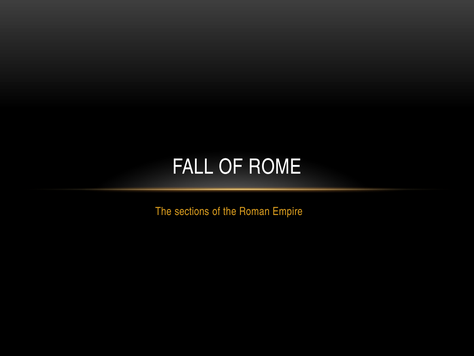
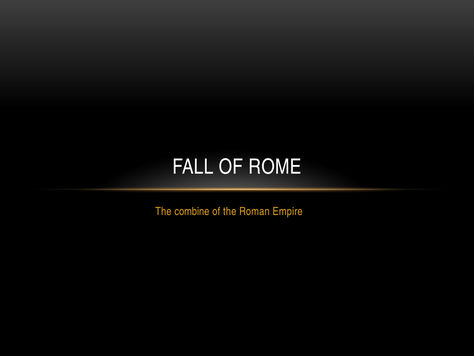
sections: sections -> combine (192, 211)
